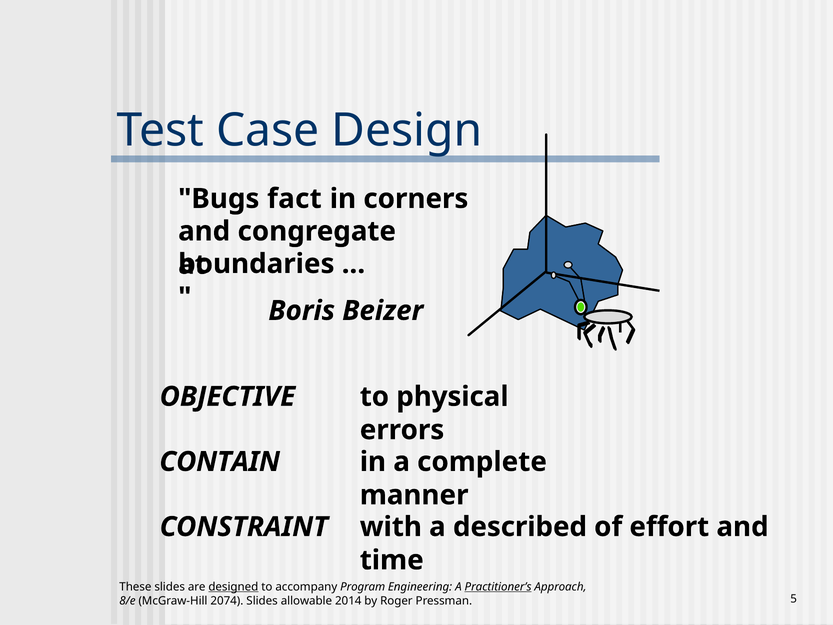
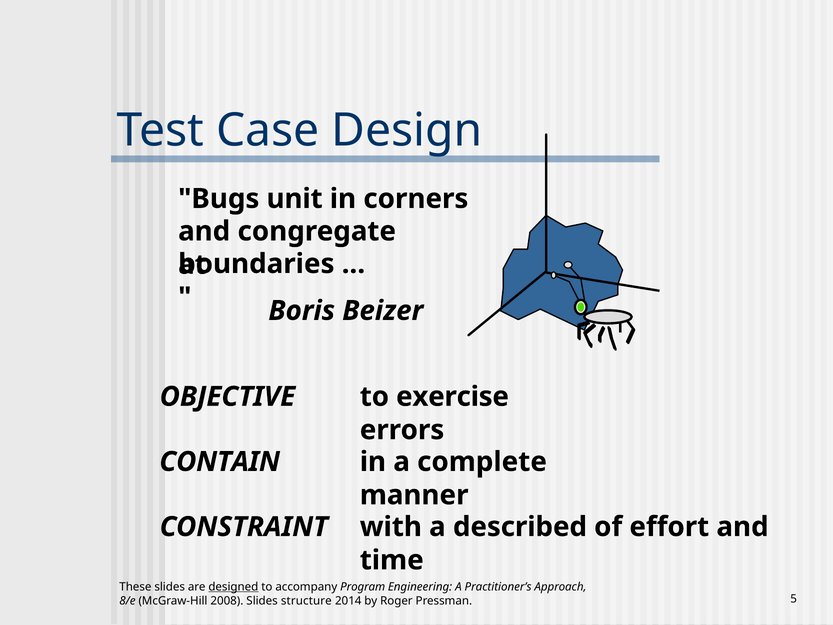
fact: fact -> unit (295, 199)
physical: physical -> exercise (452, 396)
Practitioner’s underline: present -> none (498, 587)
2074: 2074 -> 2008 (227, 601)
allowable: allowable -> structure (306, 601)
